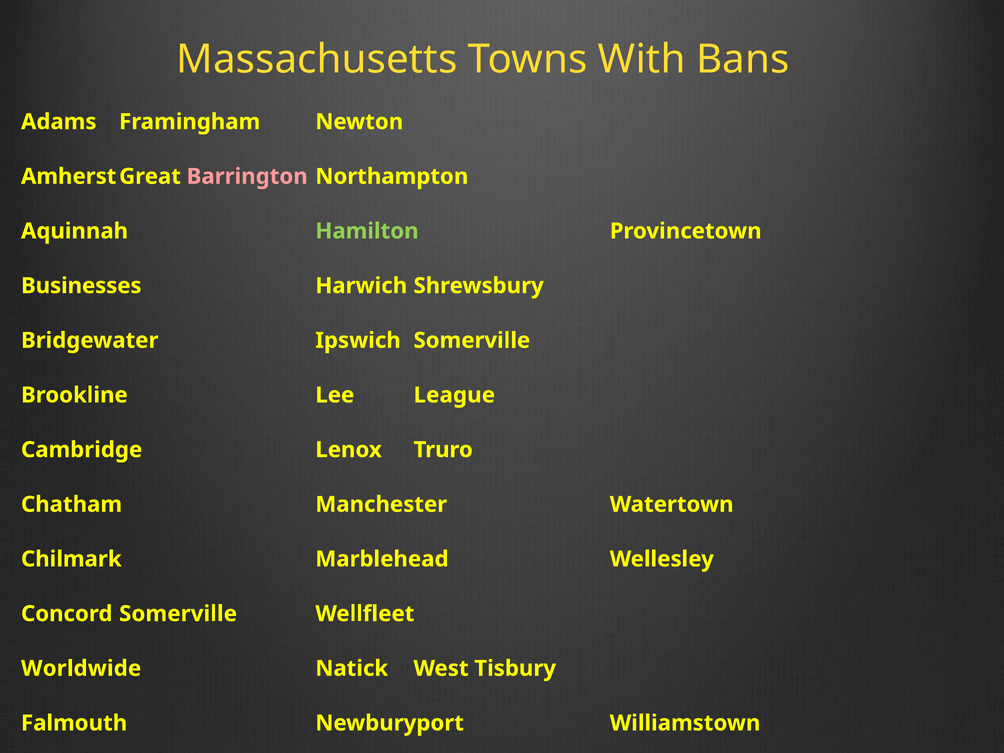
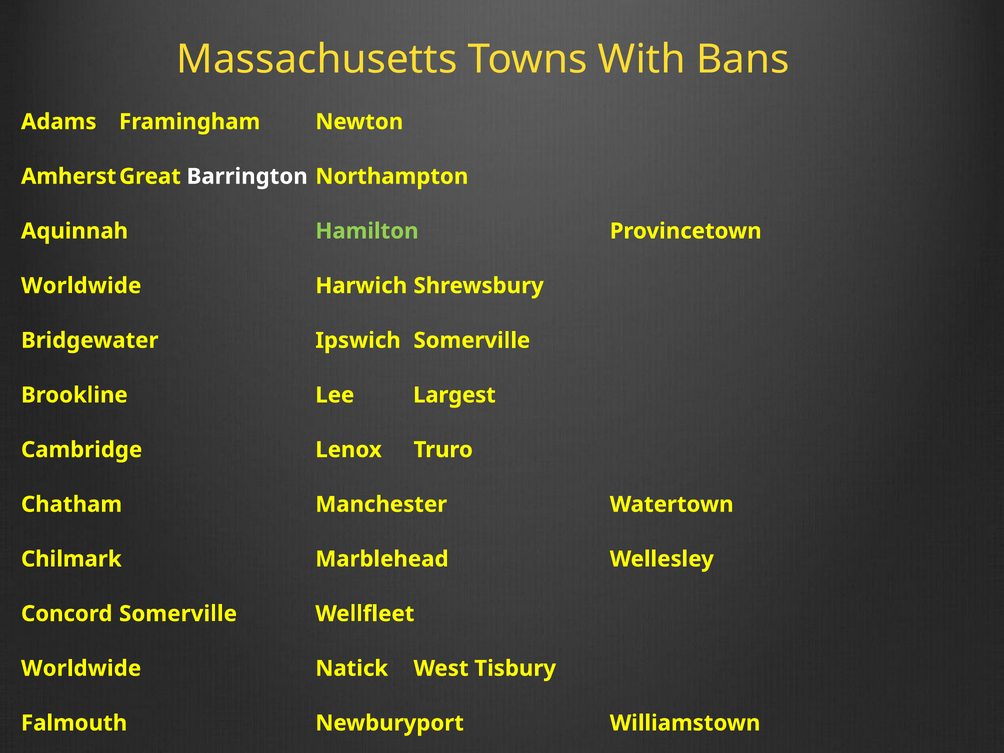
Barrington colour: pink -> white (247, 176)
Businesses: Businesses -> Worldwide (81, 286)
League: League -> Largest (454, 395)
